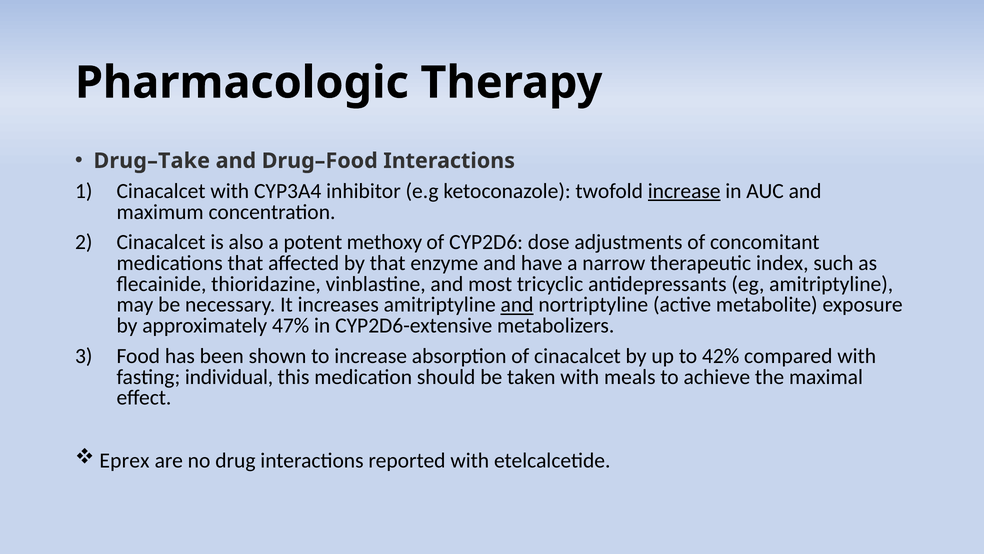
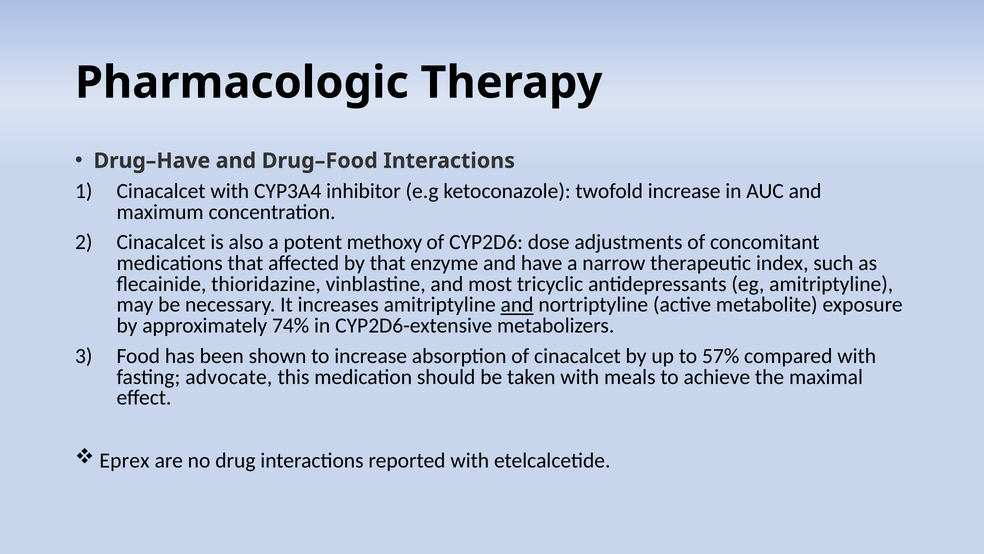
Drug–Take: Drug–Take -> Drug–Have (152, 161)
increase underline: present -> none (684, 191)
47%: 47% -> 74% (291, 326)
42%: 42% -> 57% (721, 356)
individual: individual -> advocate (229, 377)
